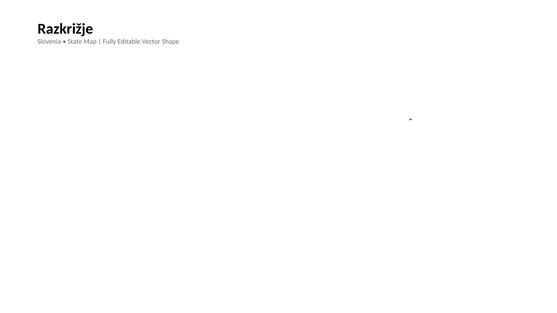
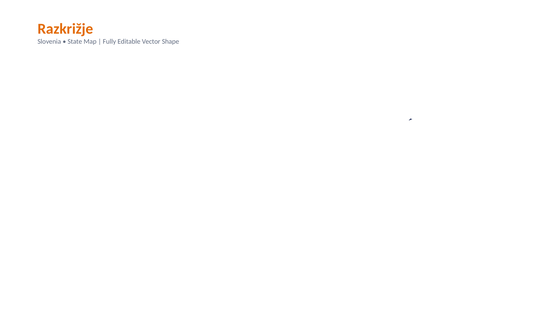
Razkrižje colour: black -> orange (65, 29)
